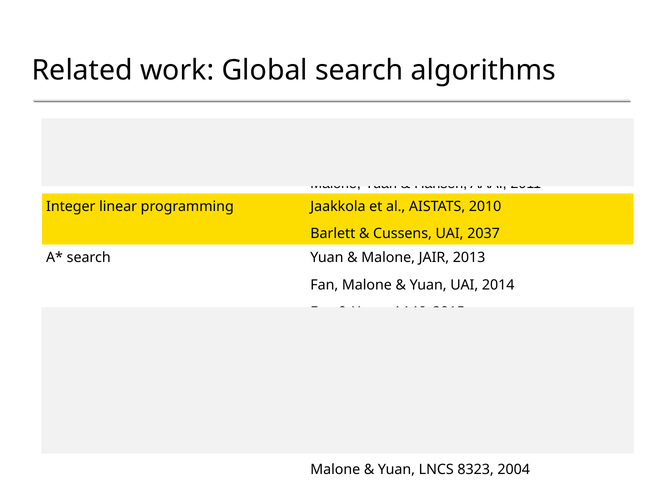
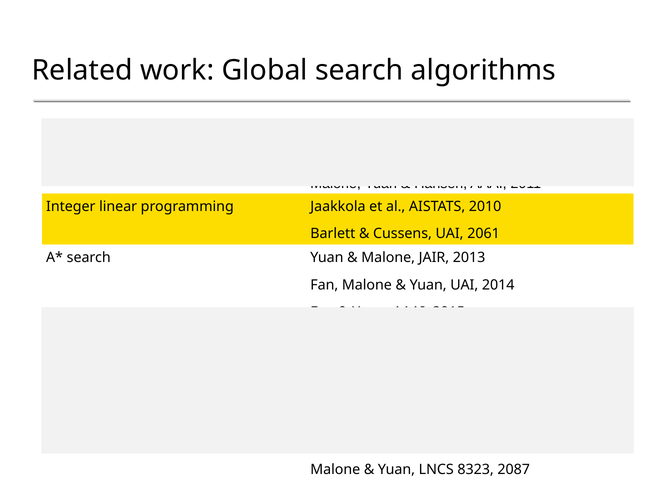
2037: 2037 -> 2061 (484, 234)
8323 2004: 2004 -> 2087 (514, 470)
